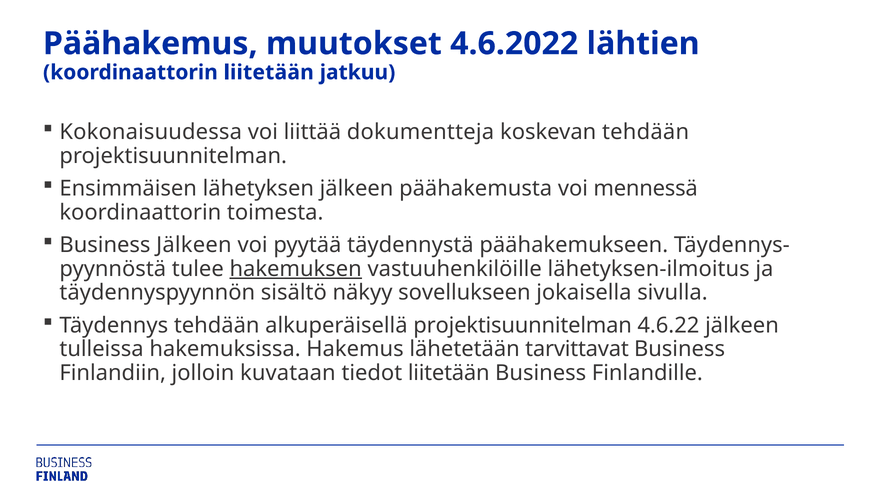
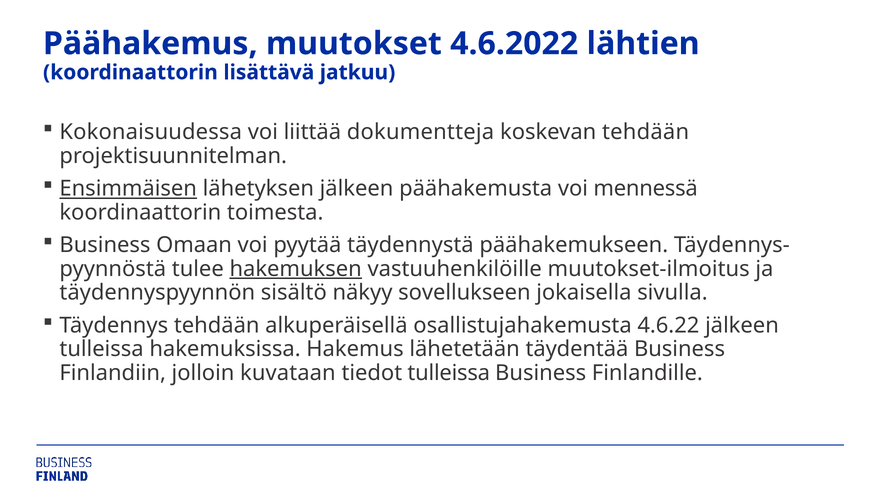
koordinaattorin liitetään: liitetään -> lisättävä (269, 72)
Ensimmäisen underline: none -> present (128, 189)
Business Jälkeen: Jälkeen -> Omaan (194, 245)
lähetyksen-ilmoitus: lähetyksen-ilmoitus -> muutokset-ilmoitus (649, 269)
alkuperäisellä projektisuunnitelman: projektisuunnitelman -> osallistujahakemusta (523, 326)
tarvittavat: tarvittavat -> täydentää (577, 350)
tiedot liitetään: liitetään -> tulleissa (449, 373)
